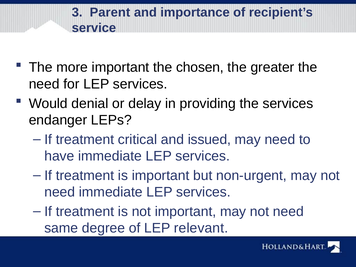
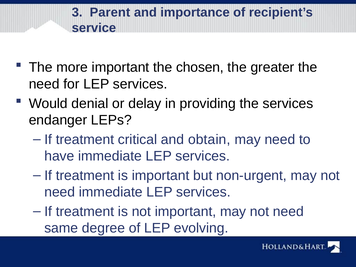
issued: issued -> obtain (209, 139)
relevant: relevant -> evolving (201, 228)
